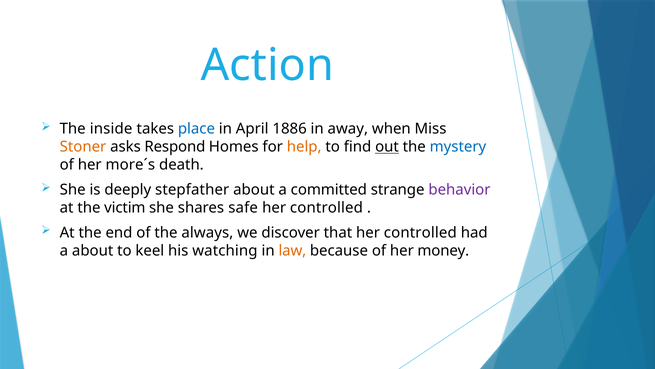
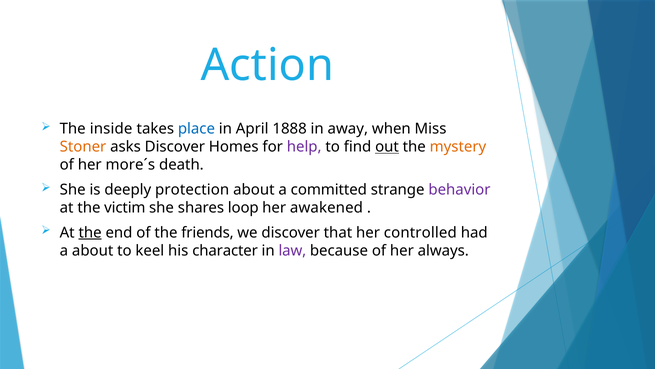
1886: 1886 -> 1888 (290, 129)
asks Respond: Respond -> Discover (175, 147)
help colour: orange -> purple (304, 147)
mystery colour: blue -> orange (458, 147)
stepfather: stepfather -> protection (192, 189)
safe: safe -> loop (243, 207)
controlled: controlled -> awakened (326, 207)
the underline: none -> present (90, 232)
always: always -> friends (208, 232)
watching: watching -> character (225, 250)
law colour: orange -> purple (292, 250)
money: money -> always (443, 250)
